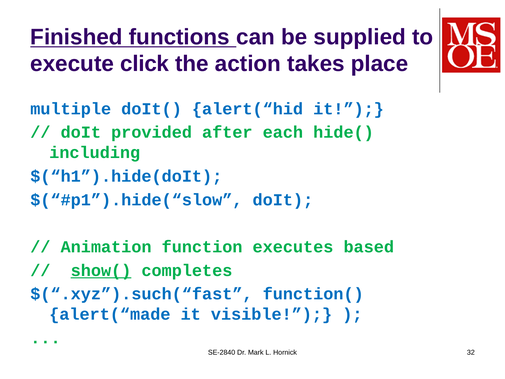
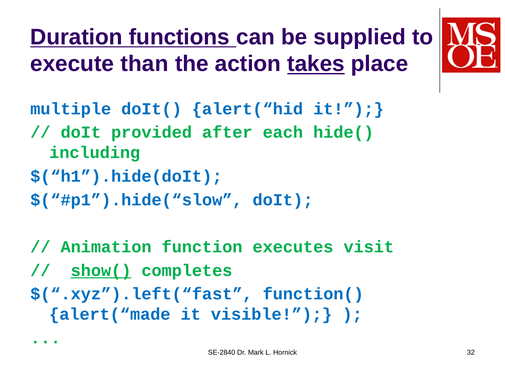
Finished: Finished -> Duration (76, 37)
click: click -> than (144, 64)
takes underline: none -> present (316, 64)
based: based -> visit (369, 247)
$(“.xyz”).such(“fast: $(“.xyz”).such(“fast -> $(“.xyz”).left(“fast (141, 294)
